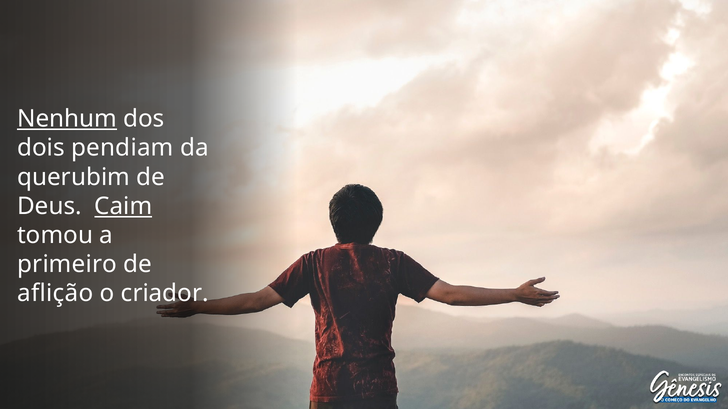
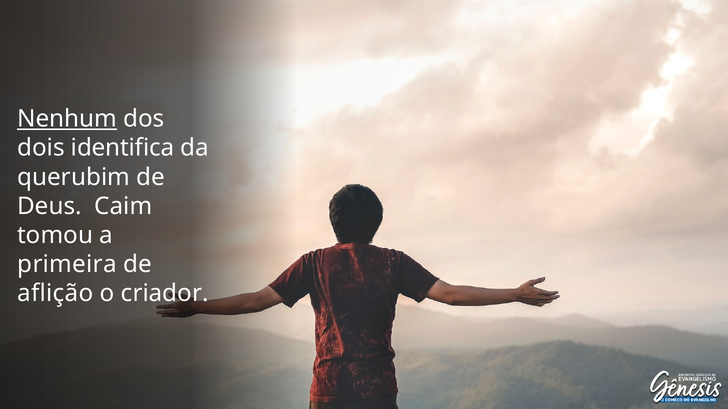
pendiam: pendiam -> identifica (123, 148)
Caim underline: present -> none (123, 206)
primeiro: primeiro -> primeira (67, 265)
